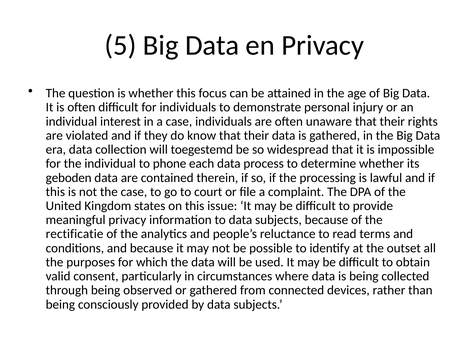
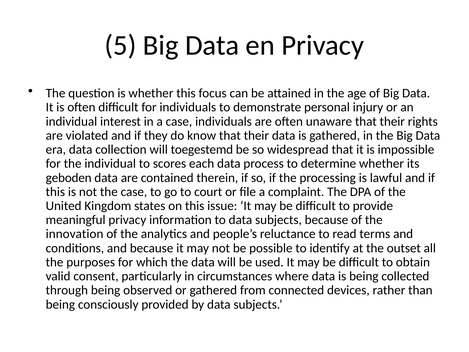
phone: phone -> scores (170, 164)
rectificatie: rectificatie -> innovation (75, 234)
